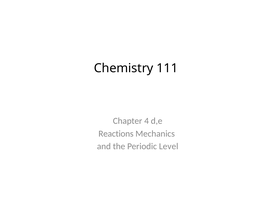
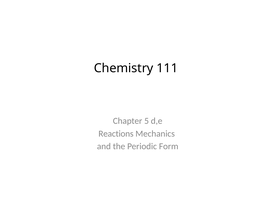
4: 4 -> 5 (147, 121)
Level: Level -> Form (169, 146)
